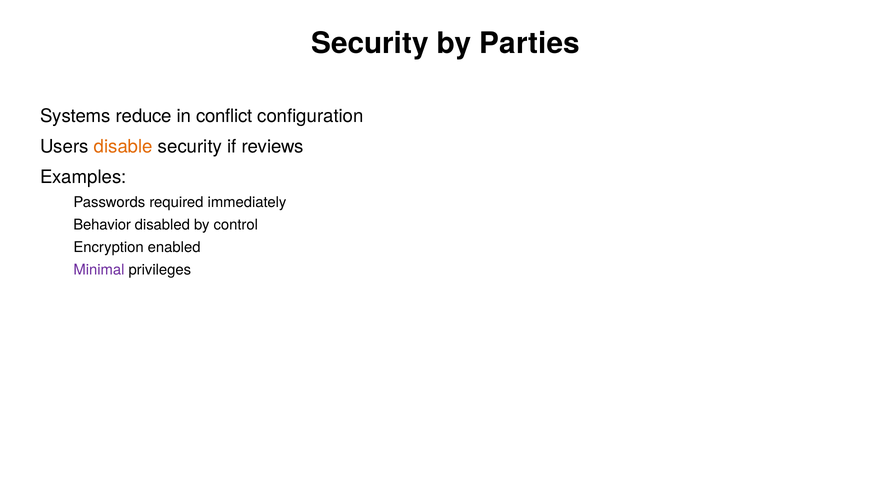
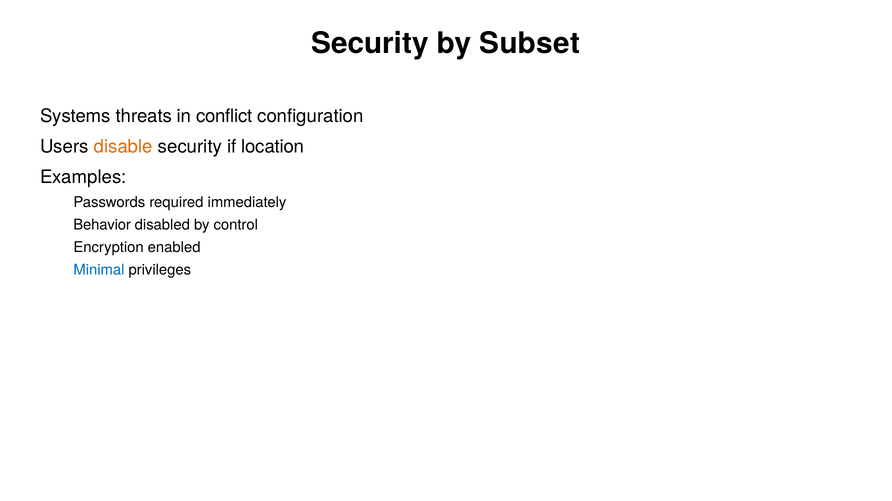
Parties: Parties -> Subset (530, 43)
reduce: reduce -> threats (144, 116)
reviews: reviews -> location (273, 147)
Minimal colour: purple -> blue (99, 270)
